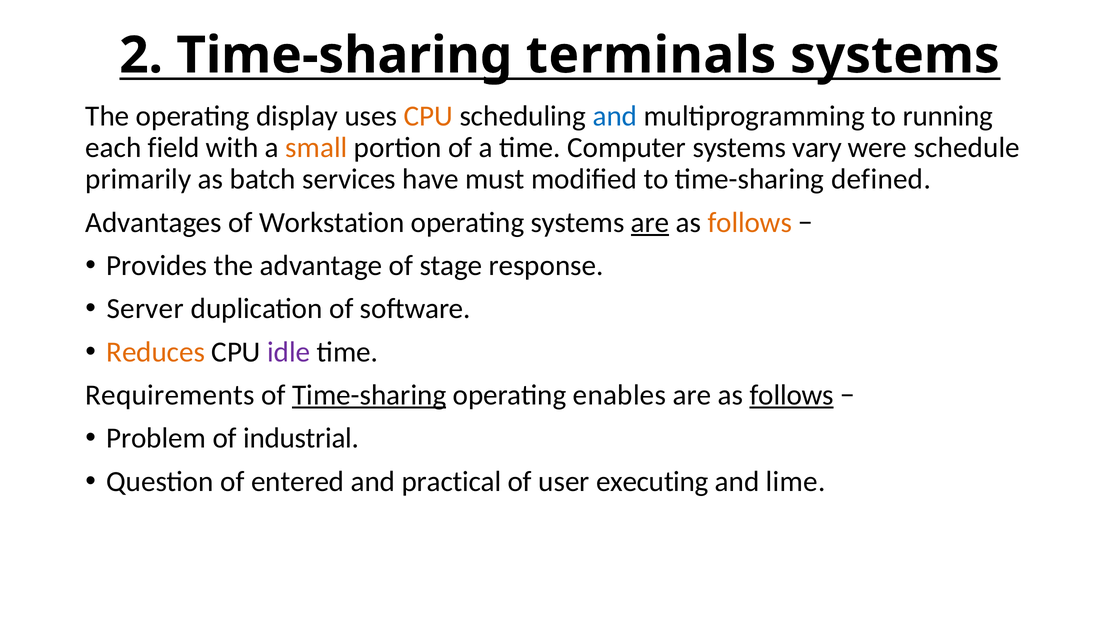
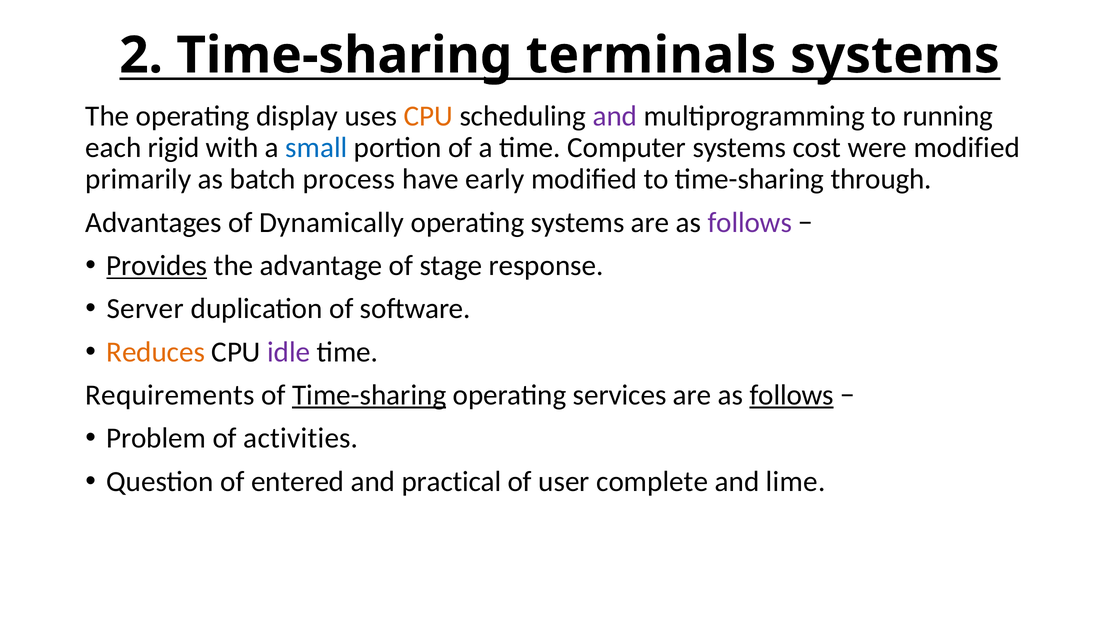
and colour: blue -> purple (615, 116)
field: field -> rigid (174, 148)
small colour: orange -> blue (316, 148)
vary: vary -> cost (817, 148)
were schedule: schedule -> modified (967, 148)
services: services -> process (349, 179)
must: must -> early (495, 179)
defined: defined -> through (881, 179)
Workstation: Workstation -> Dynamically (332, 222)
are underline: present -> none (650, 222)
follows colour: orange -> purple (750, 222)
Provides underline: none -> present (157, 266)
enables: enables -> services (620, 395)
industrial: industrial -> activities (301, 438)
executing: executing -> complete (652, 481)
